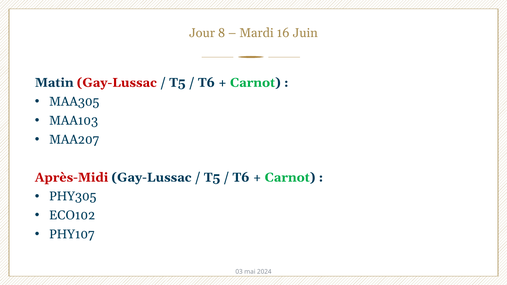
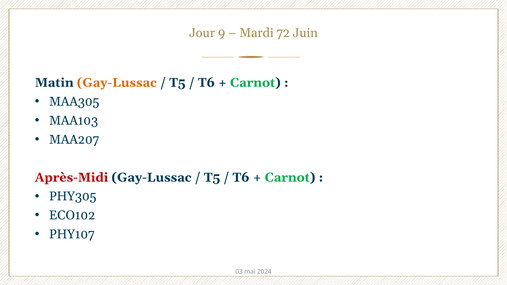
8: 8 -> 9 (222, 33)
16: 16 -> 72 (283, 33)
Gay-Lussac colour: red -> orange (117, 83)
